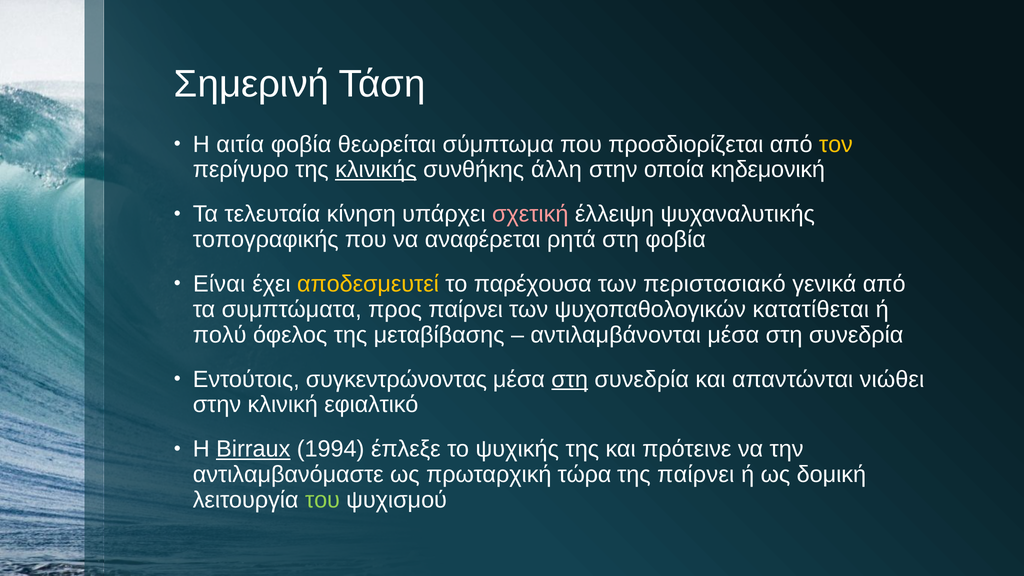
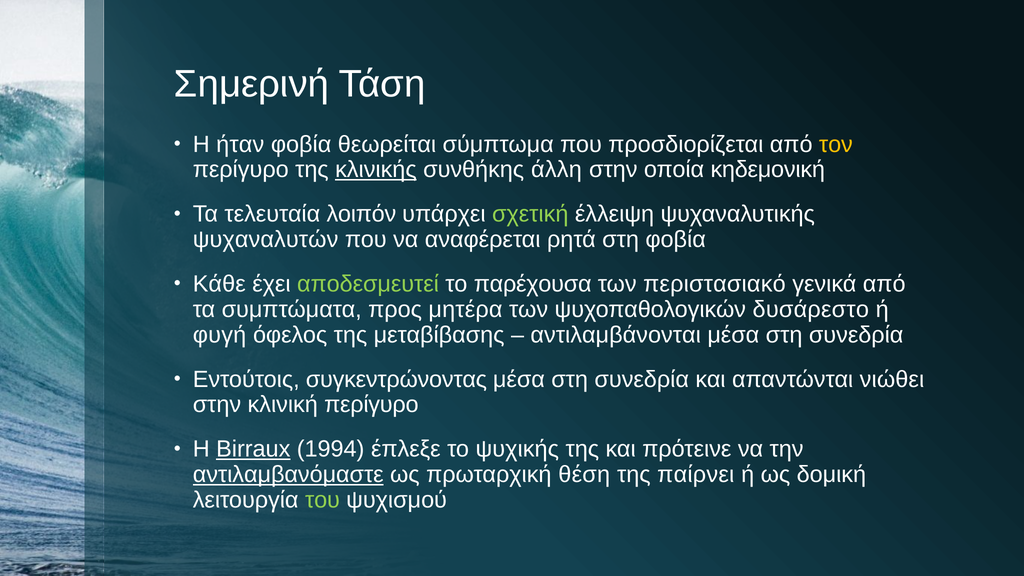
αιτία: αιτία -> ήταν (240, 144)
κίνηση: κίνηση -> λοιπόν (361, 214)
σχετική colour: pink -> light green (530, 214)
τοπογραφικής: τοπογραφικής -> ψυχαναλυτών (266, 240)
Είναι: Είναι -> Κάθε (219, 284)
αποδεσμευτεί colour: yellow -> light green (368, 284)
προς παίρνει: παίρνει -> μητέρα (465, 309)
κατατίθεται: κατατίθεται -> δυσάρεστο (811, 309)
πολύ: πολύ -> φυγή (220, 335)
στη underline: present -> none (570, 379)
κλινική εφιαλτικό: εφιαλτικό -> περίγυρο (371, 405)
αντιλαμβανόμαστε underline: none -> present (288, 475)
τώρα: τώρα -> θέση (584, 475)
